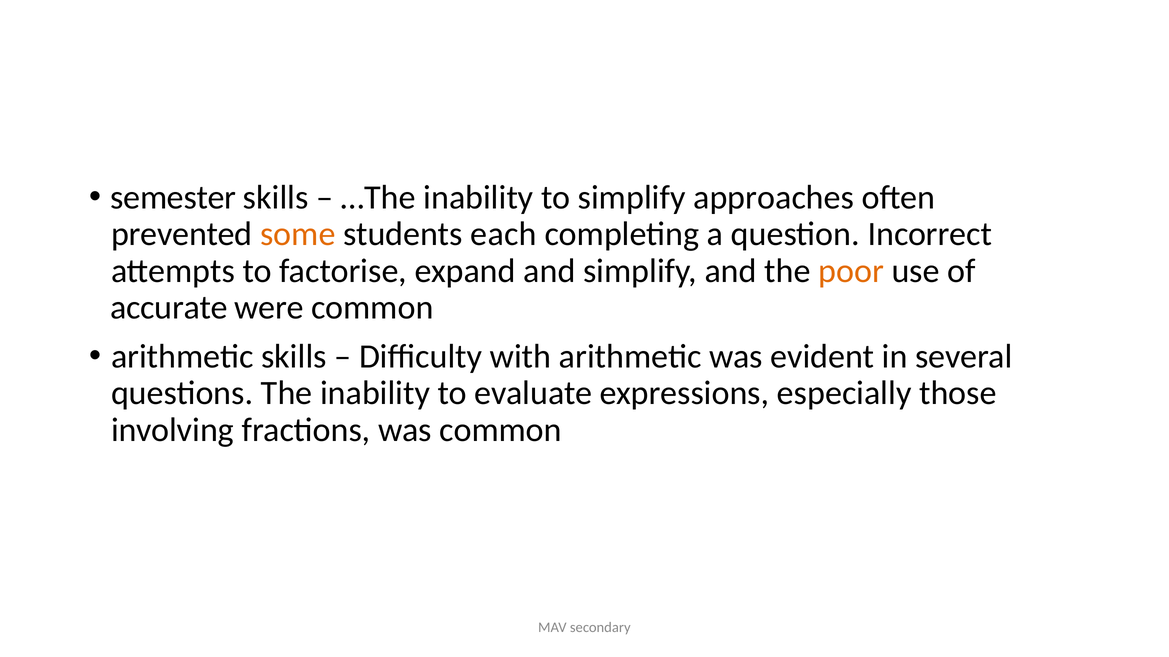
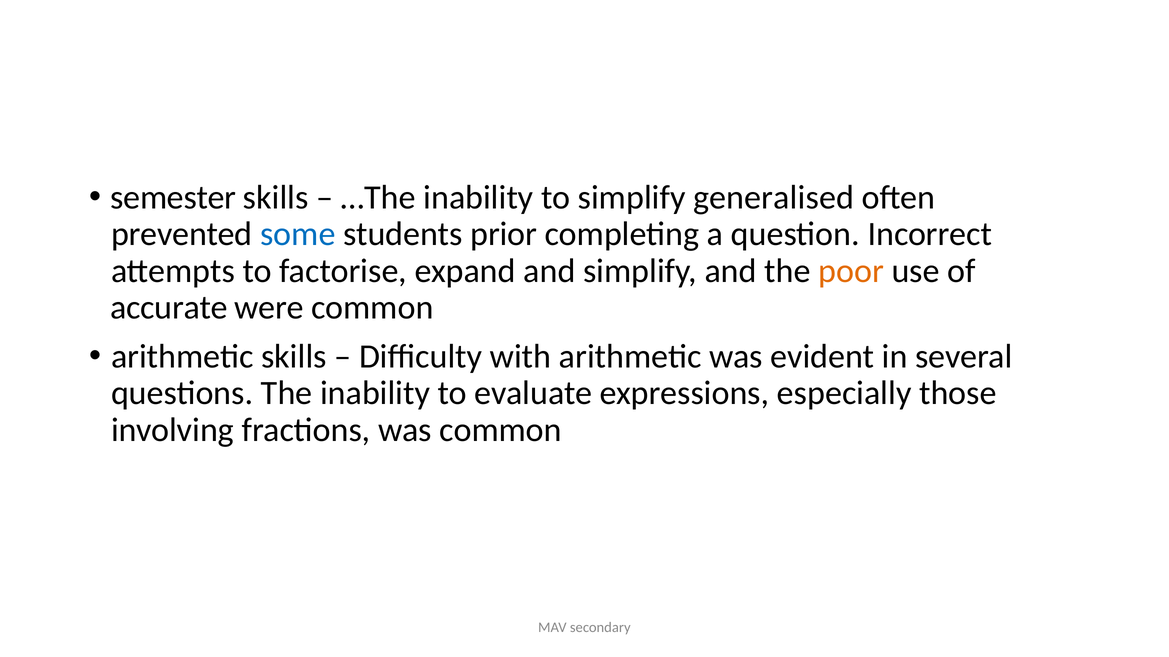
approaches: approaches -> generalised (774, 198)
some colour: orange -> blue (298, 234)
each: each -> prior (504, 234)
